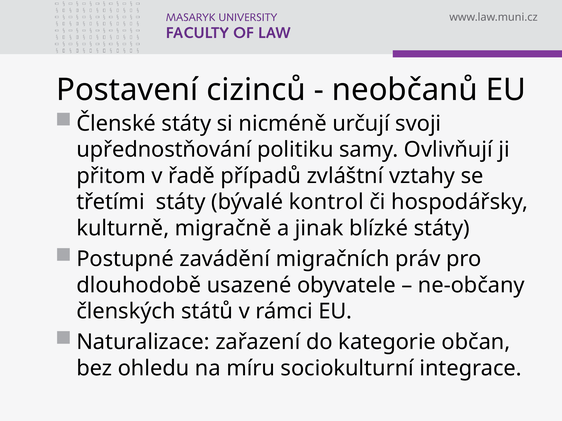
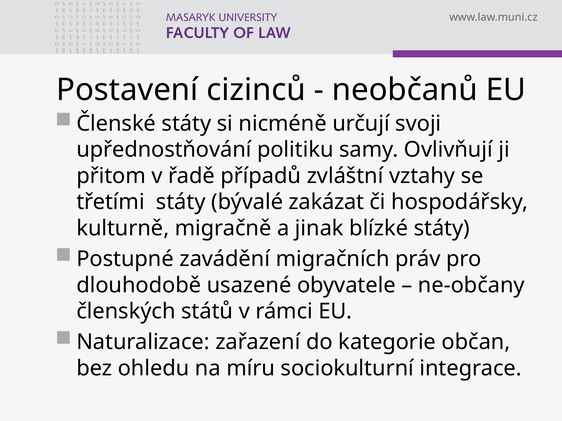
kontrol: kontrol -> zakázat (326, 202)
